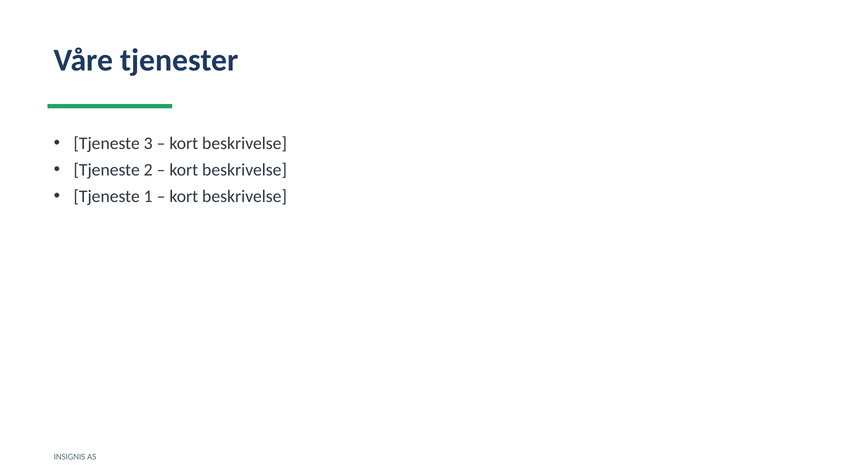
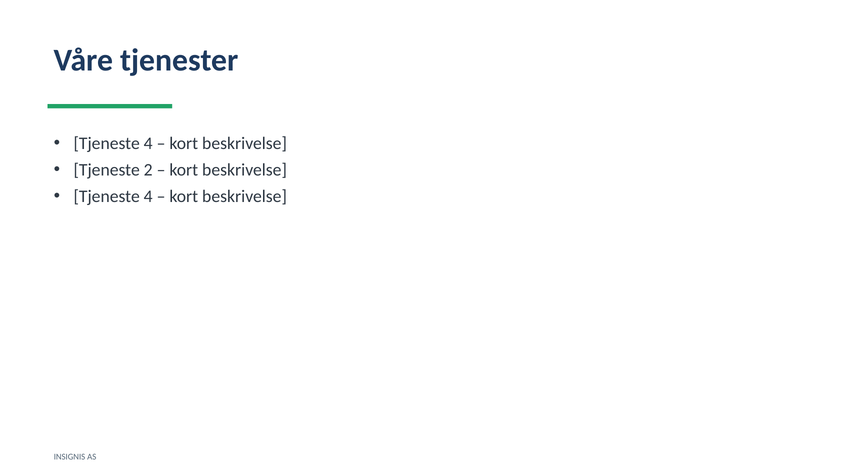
3: 3 -> 4 (148, 143)
1: 1 -> 4 (148, 196)
